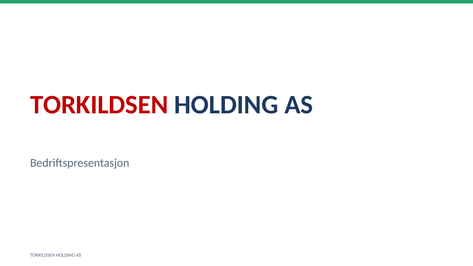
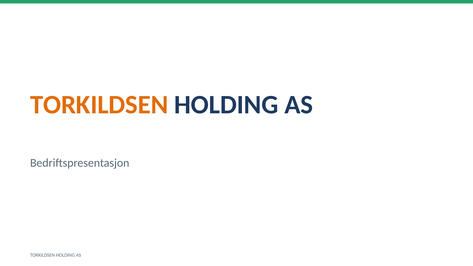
TORKILDSEN colour: red -> orange (99, 105)
